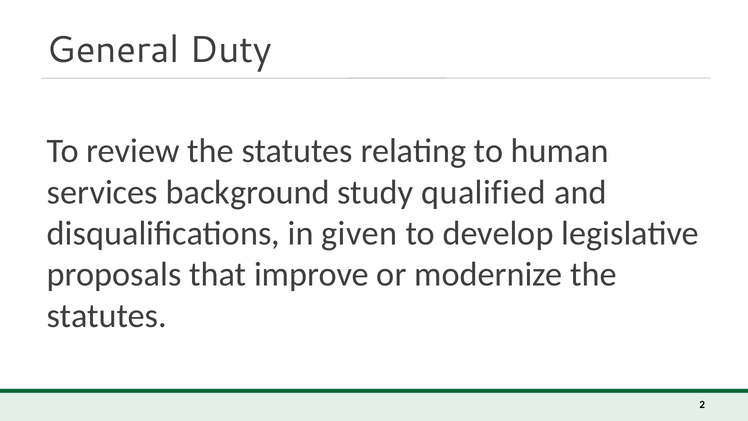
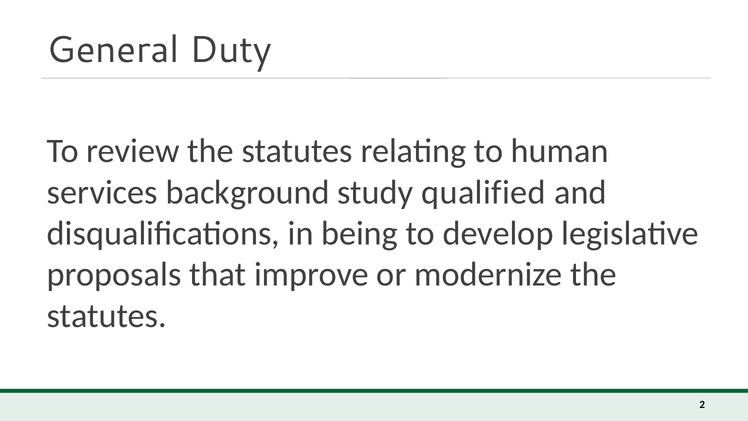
given: given -> being (360, 233)
